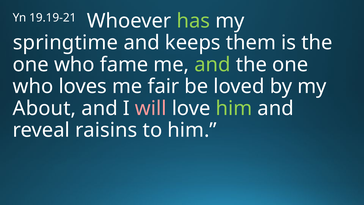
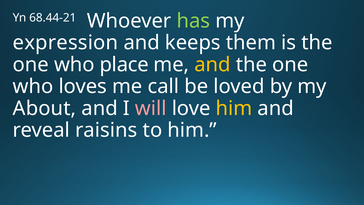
19.19-21: 19.19-21 -> 68.44-21 (53, 18)
springtime: springtime -> expression (65, 43)
fame: fame -> place (124, 65)
and colour: light green -> yellow (213, 65)
fair: fair -> call (163, 86)
him colour: light green -> yellow (234, 108)
